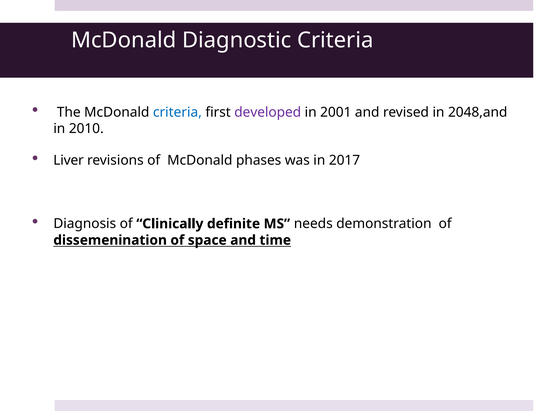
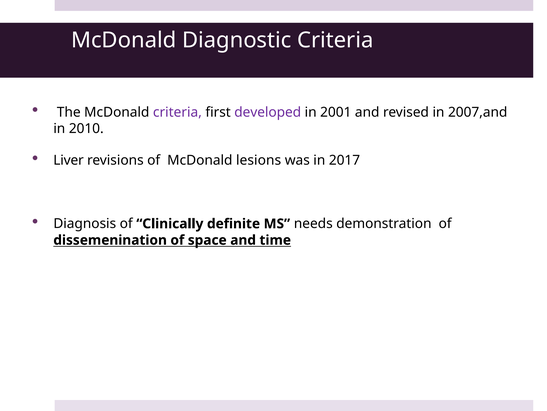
criteria colour: blue -> purple (177, 112)
2048,and: 2048,and -> 2007,and (478, 112)
phases: phases -> lesions (259, 160)
